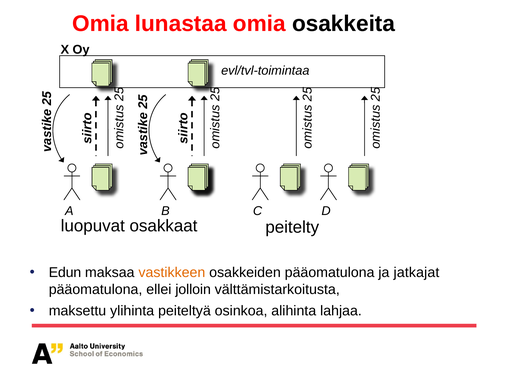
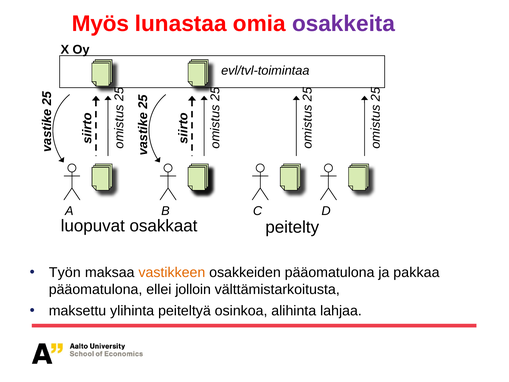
Omia: Omia -> Myös (100, 24)
osakkeita colour: black -> purple (344, 24)
Edun: Edun -> Työn (65, 272)
jatkajat: jatkajat -> pakkaa (416, 272)
